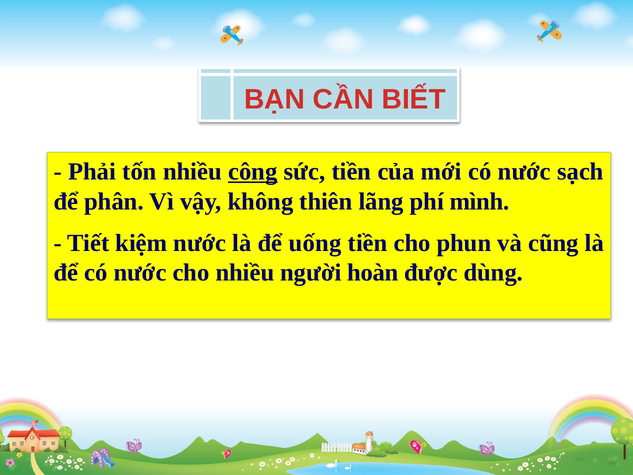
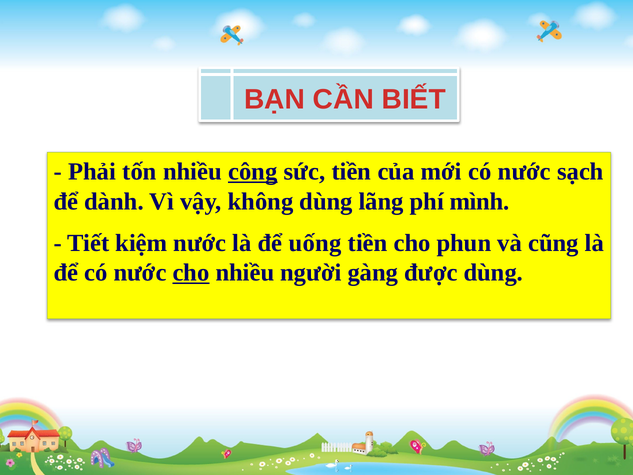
phân: phân -> dành (114, 201)
không thiên: thiên -> dùng (326, 201)
cho underline: none -> present (191, 273)
hoàn: hoàn -> gàng (373, 273)
